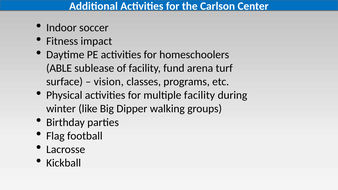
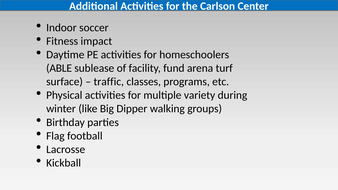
vision: vision -> traffic (109, 82)
multiple facility: facility -> variety (200, 95)
